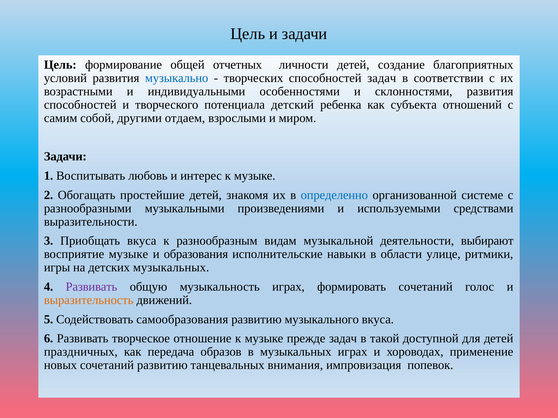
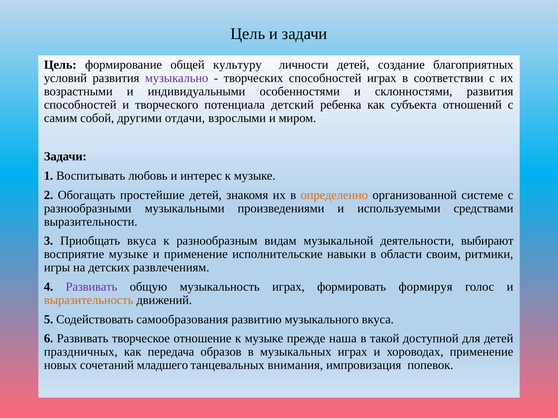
отчетных: отчетных -> культуру (237, 65)
музыкально colour: blue -> purple (177, 78)
способностей задач: задач -> играх (382, 78)
отдаем: отдаем -> отдачи (185, 118)
определенно colour: blue -> orange (334, 195)
и образования: образования -> применение (196, 255)
улице: улице -> своим (444, 255)
детских музыкальных: музыкальных -> развлечениям (171, 268)
формировать сочетаний: сочетаний -> формируя (426, 287)
прежде задач: задач -> наша (343, 339)
сочетаний развитию: развитию -> младшего (162, 366)
